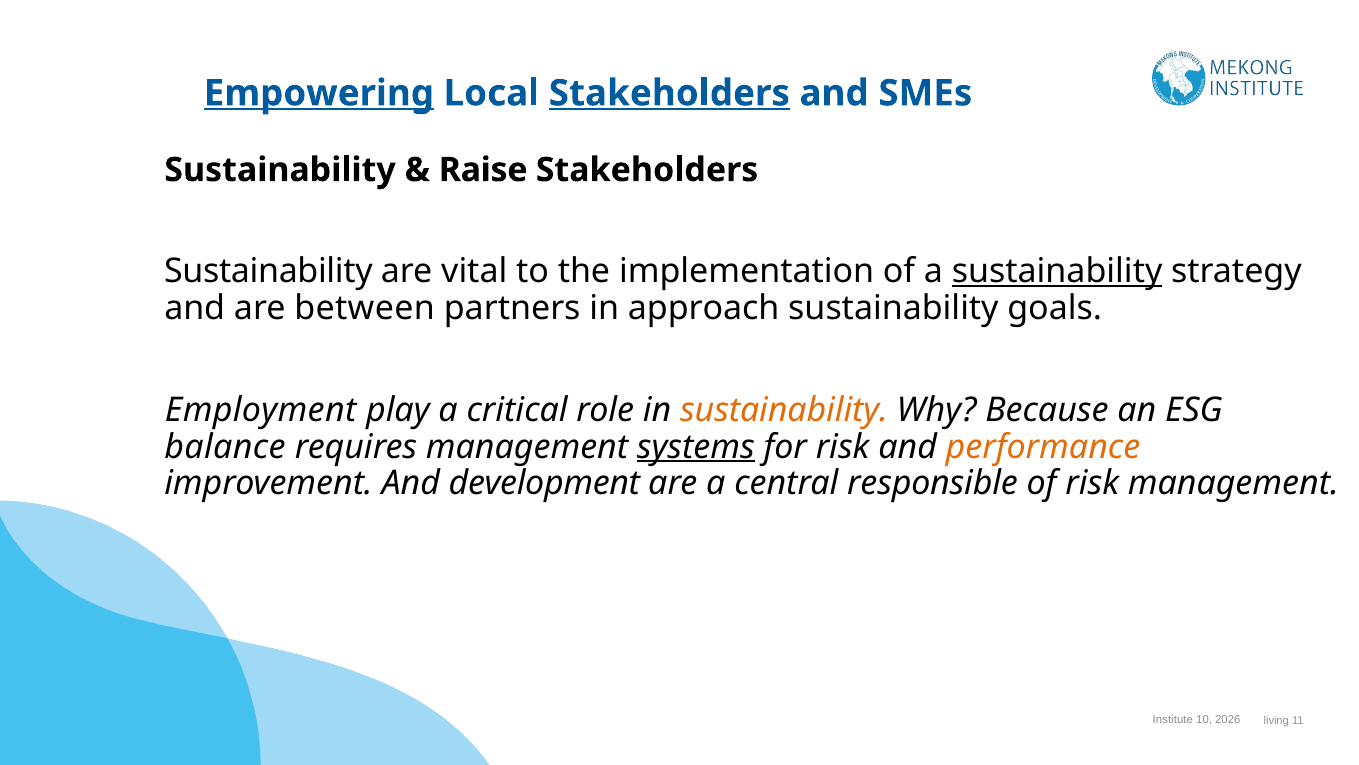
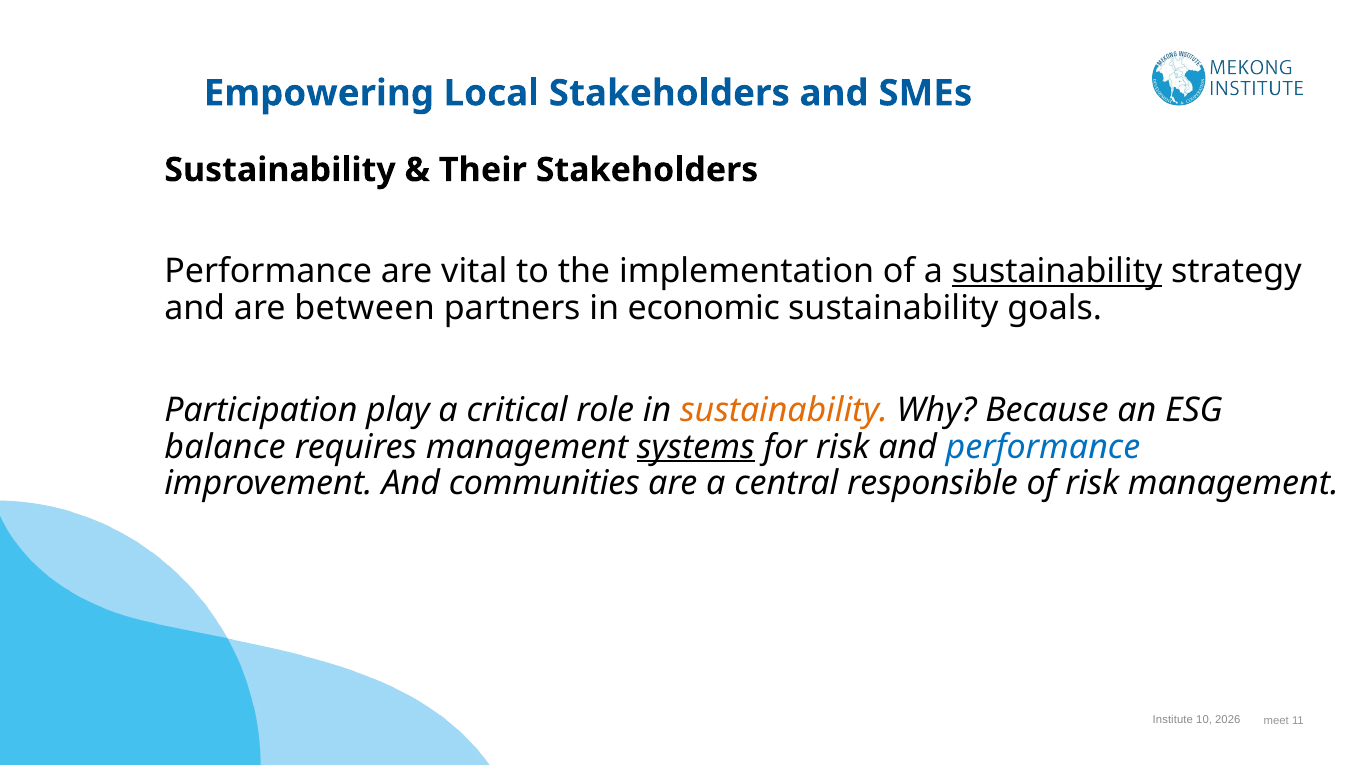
Empowering underline: present -> none (319, 93)
Stakeholders underline: present -> none (669, 93)
Raise: Raise -> Their (483, 170)
Sustainability: Sustainability -> Performance (268, 271)
approach: approach -> economic (704, 308)
Employment: Employment -> Participation (261, 410)
performance colour: orange -> blue (1043, 447)
development: development -> communities (544, 483)
living: living -> meet (1276, 720)
